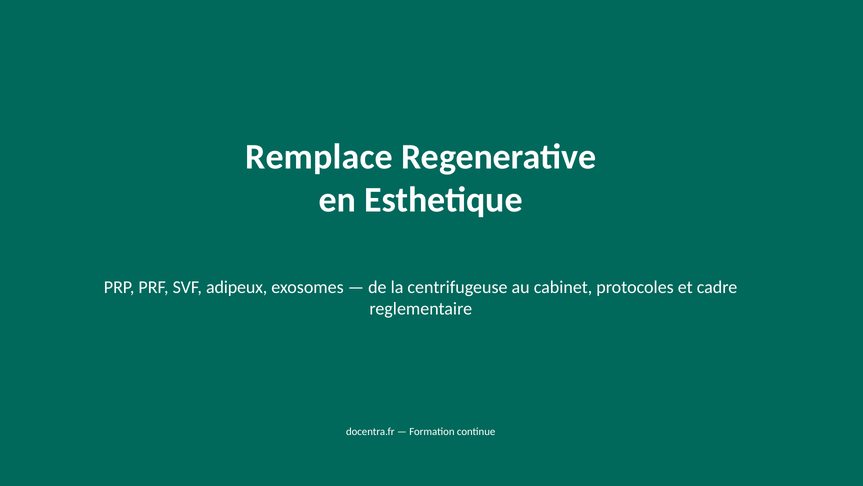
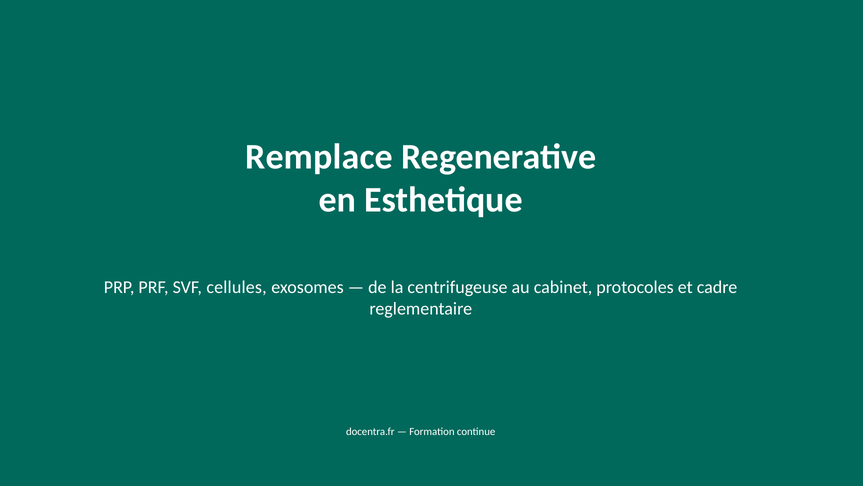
adipeux: adipeux -> cellules (237, 287)
